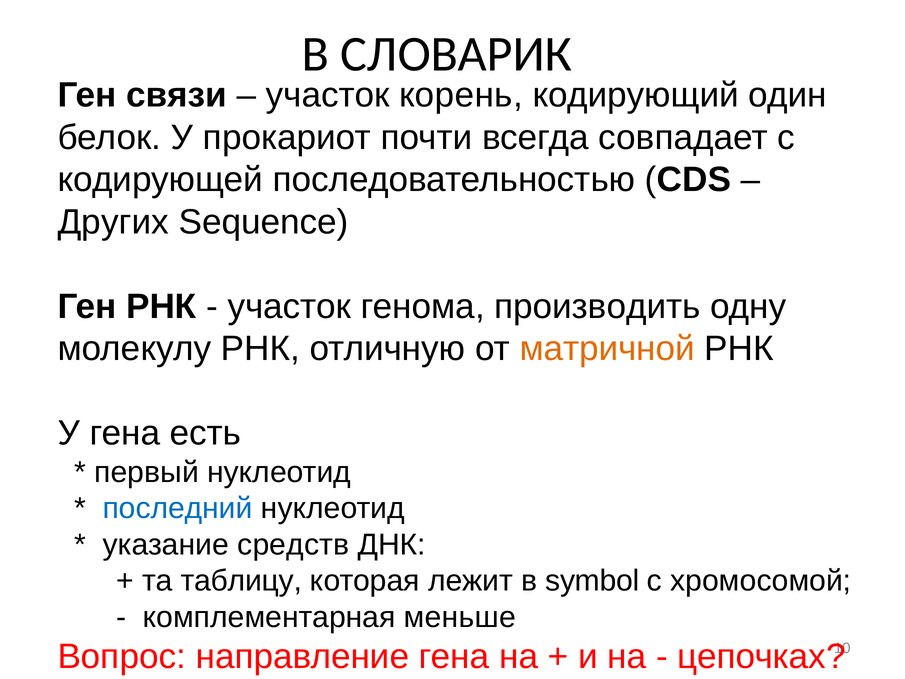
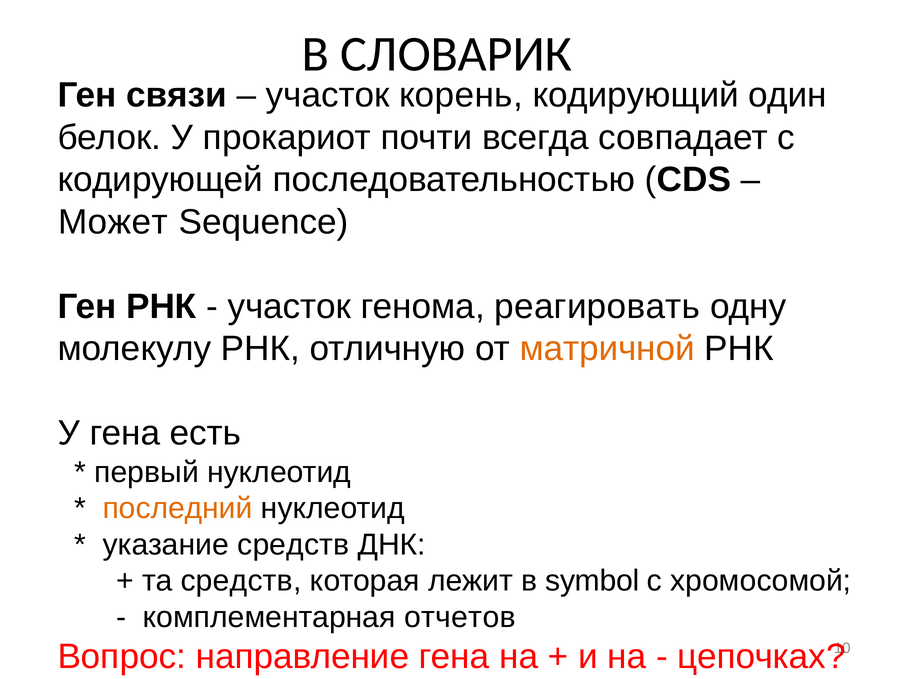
Других: Других -> Может (113, 222)
производить: производить -> реагировать (597, 306)
последний colour: blue -> orange (178, 508)
та таблицу: таблицу -> средств (241, 581)
меньше: меньше -> отчетов (460, 617)
